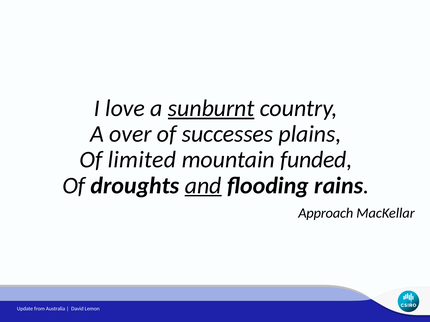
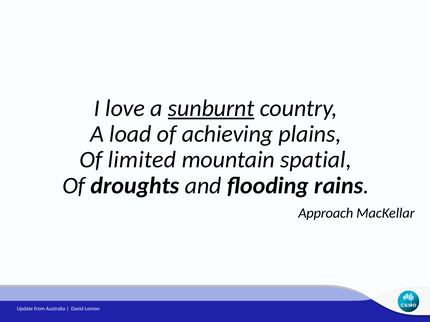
over: over -> load (130, 134)
successes: successes -> achieving (227, 134)
funded: funded -> spatial (316, 160)
and underline: present -> none (203, 186)
